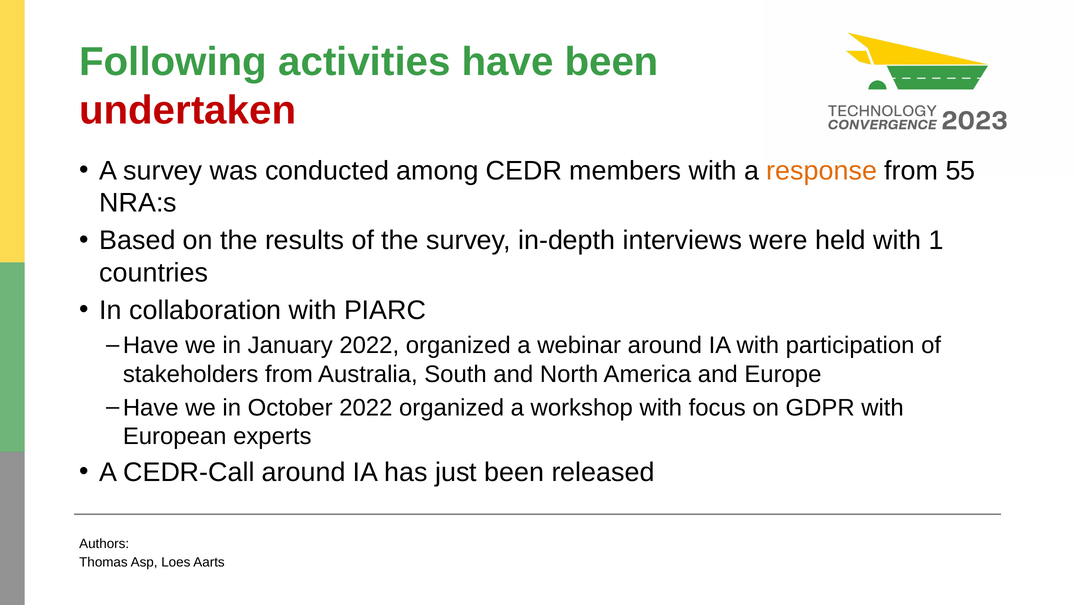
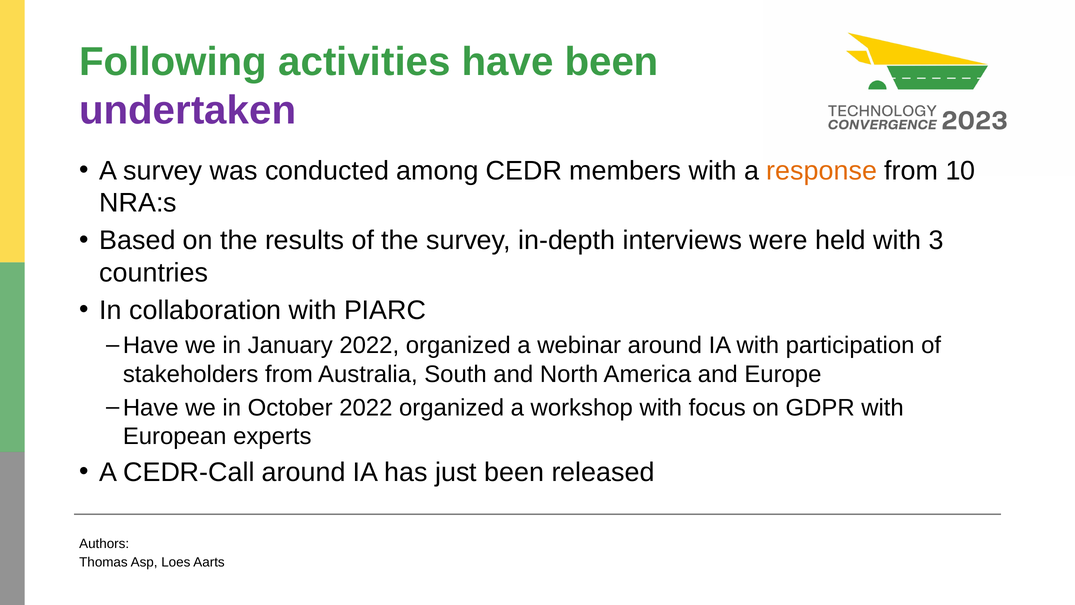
undertaken colour: red -> purple (188, 110)
55: 55 -> 10 (960, 171)
1: 1 -> 3 (936, 240)
